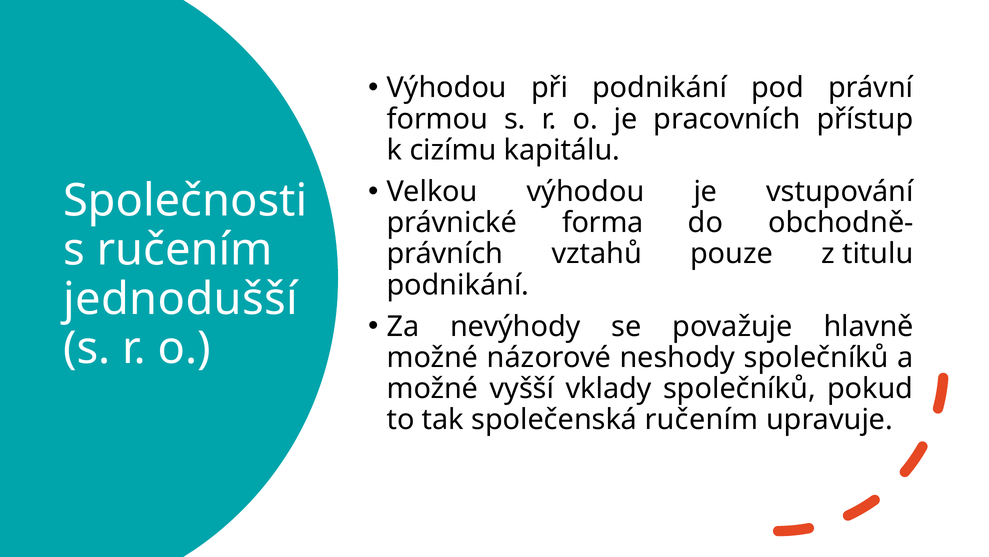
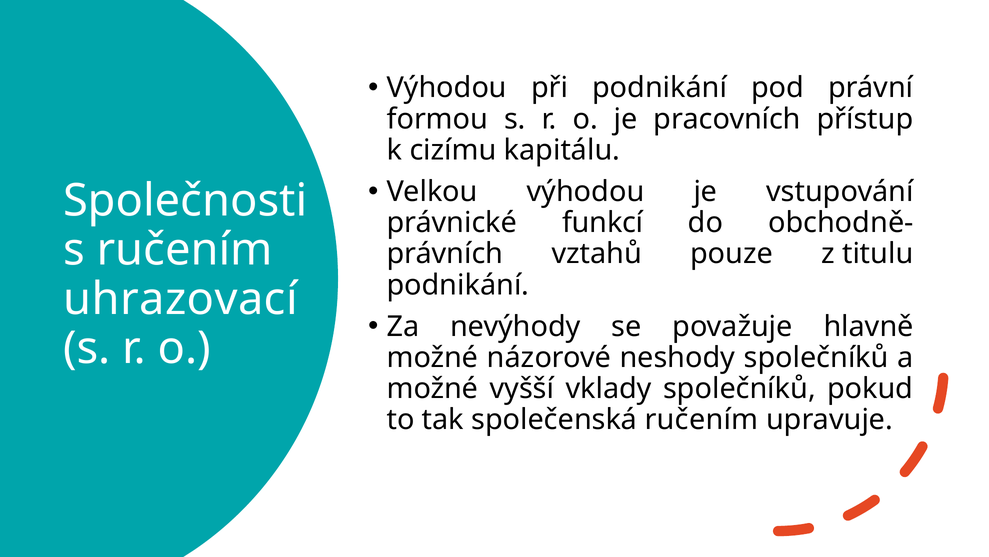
forma: forma -> funkcí (603, 223)
jednodušší: jednodušší -> uhrazovací (181, 299)
